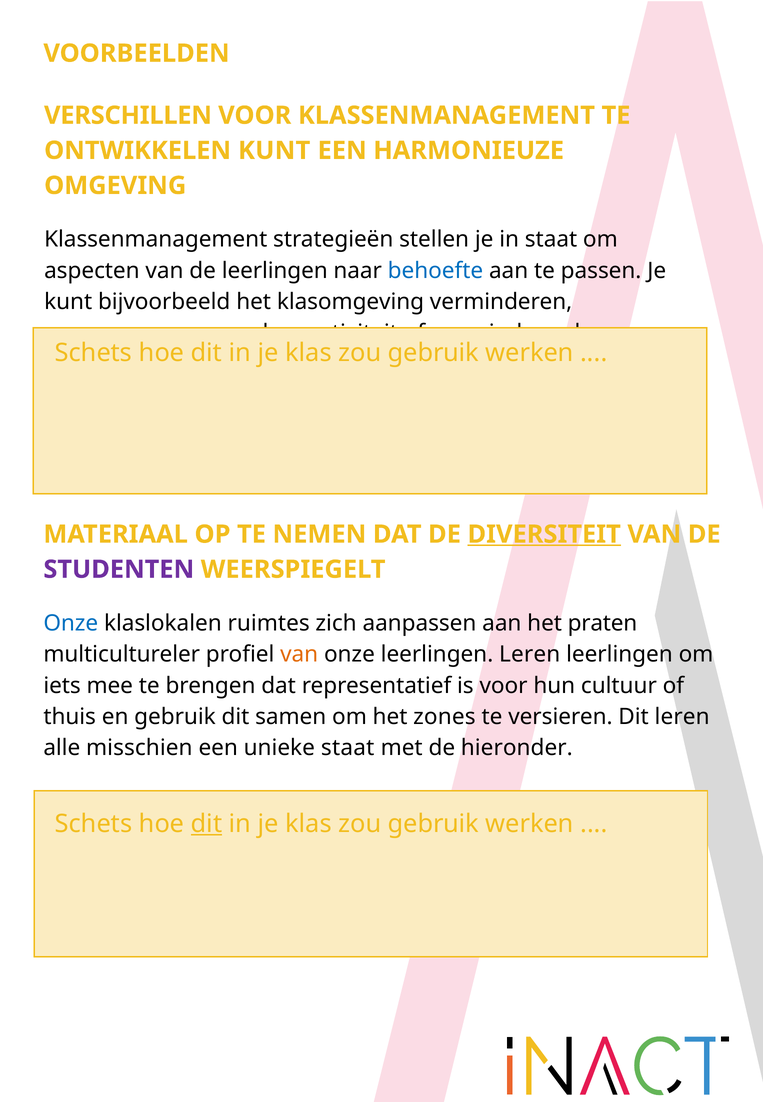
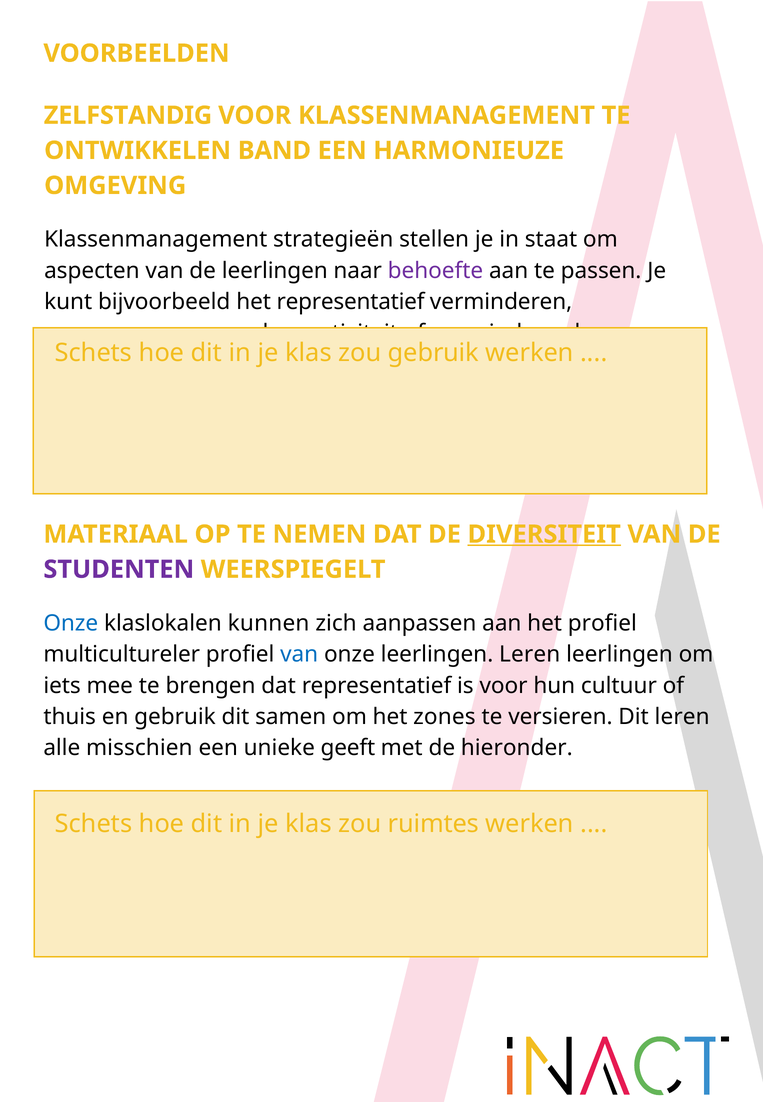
VERSCHILLEN: VERSCHILLEN -> ZELFSTANDIG (128, 115)
ONTWIKKELEN KUNT: KUNT -> BAND (274, 151)
behoefte colour: blue -> purple (435, 271)
het klasomgeving: klasomgeving -> representatief (351, 302)
ruimtes: ruimtes -> kunnen (269, 623)
het praten: praten -> profiel (602, 623)
van colour: orange -> blue (299, 654)
unieke staat: staat -> geeft (348, 748)
dit underline: present -> none (207, 824)
gebruik: gebruik -> ruimtes (433, 824)
